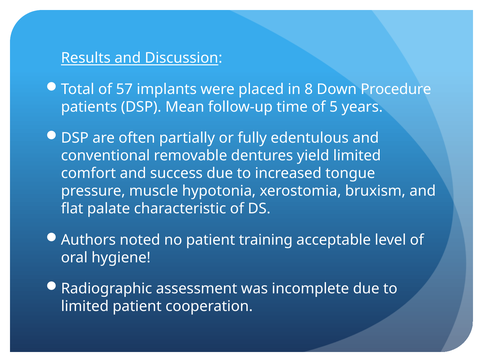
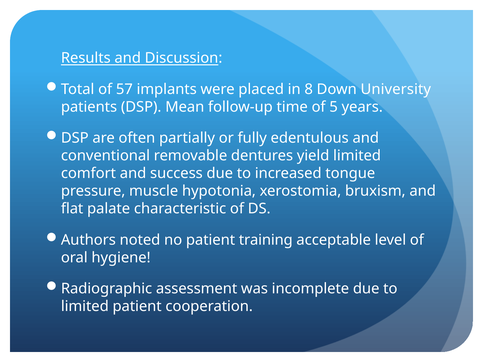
Procedure: Procedure -> University (396, 89)
